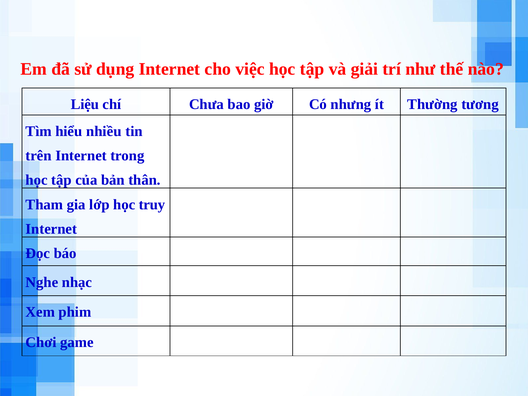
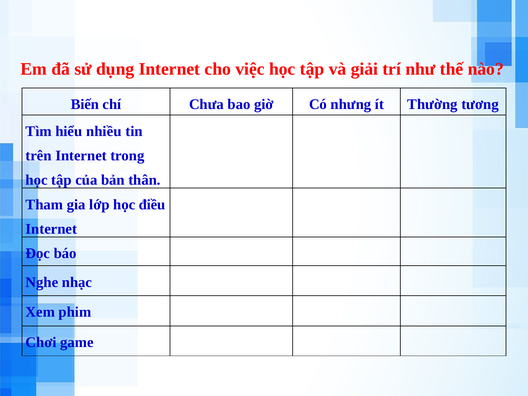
Liệu: Liệu -> Biến (85, 104)
truy: truy -> điều (152, 205)
